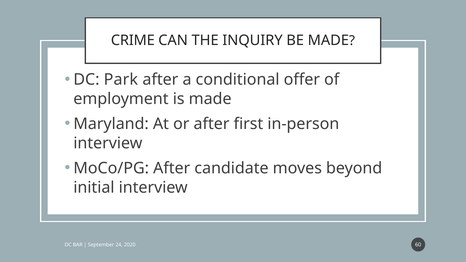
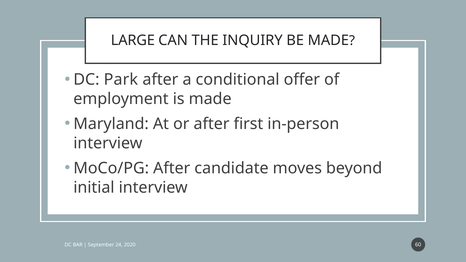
CRIME: CRIME -> LARGE (133, 40)
